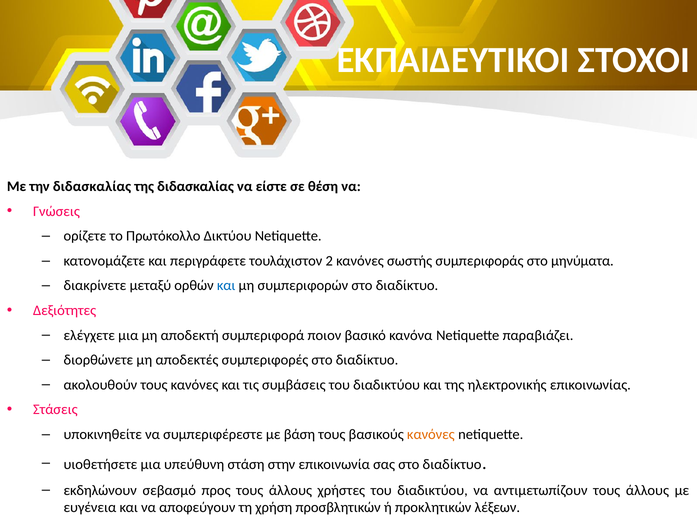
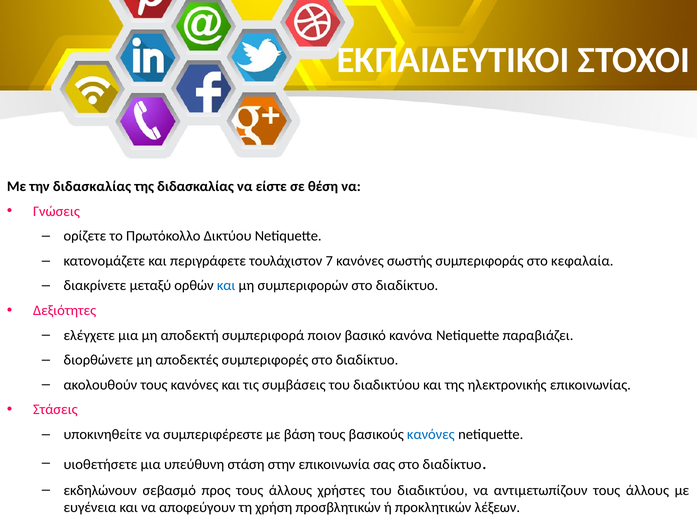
2: 2 -> 7 (329, 261)
μηνύματα: μηνύματα -> κεφαλαία (582, 261)
κανόνες colour: orange -> blue (431, 434)
